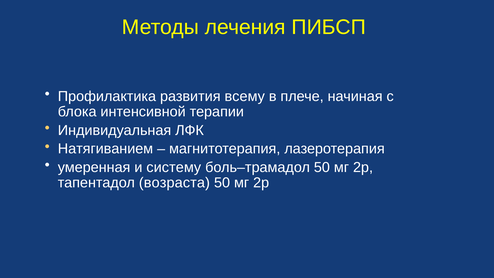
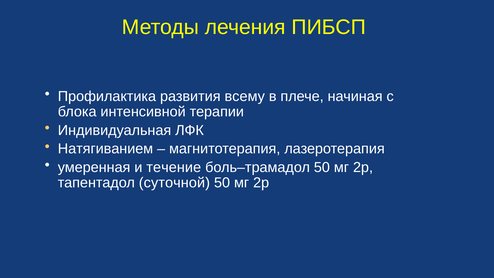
систему: систему -> течение (174, 167)
возраста: возраста -> суточной (174, 183)
